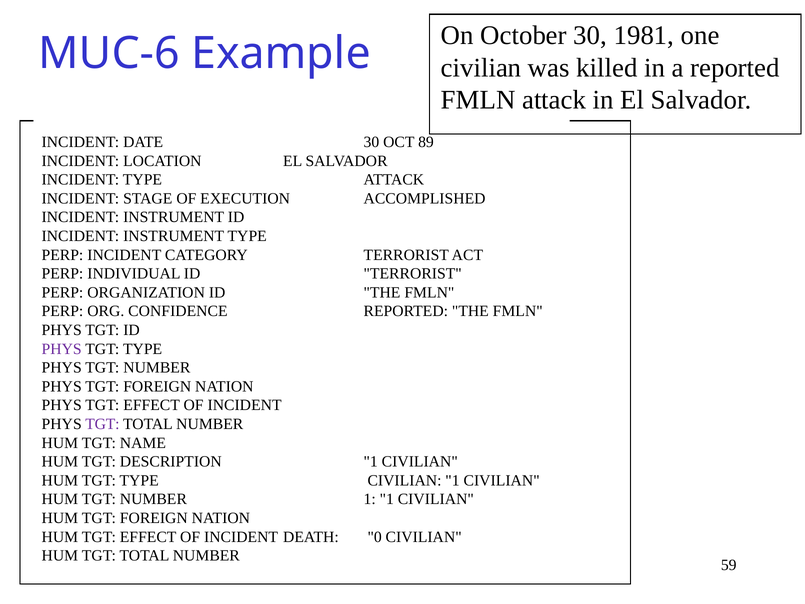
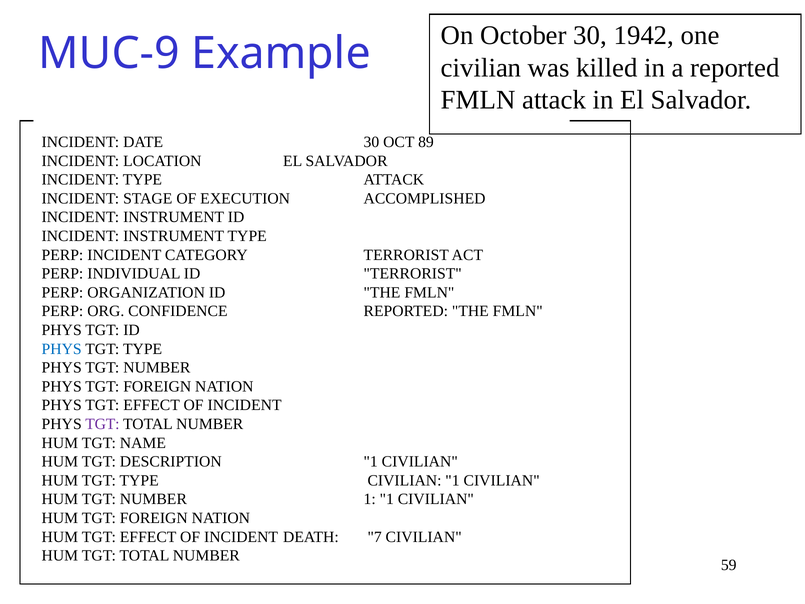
1981: 1981 -> 1942 (644, 35)
MUC-6: MUC-6 -> MUC-9 (109, 53)
PHYS colour: purple -> blue (62, 349)
0: 0 -> 7 (375, 537)
